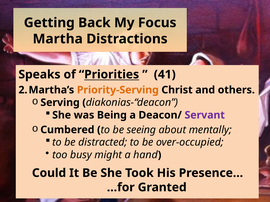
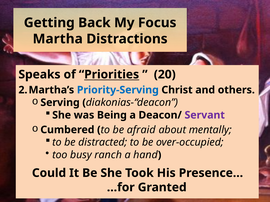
41: 41 -> 20 (165, 75)
Priority-Serving colour: orange -> blue (118, 90)
seeing: seeing -> afraid (141, 130)
might: might -> ranch (108, 155)
